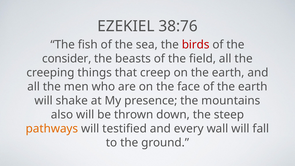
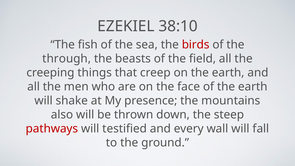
38:76: 38:76 -> 38:10 (178, 26)
consider: consider -> through (67, 59)
pathways colour: orange -> red (52, 129)
